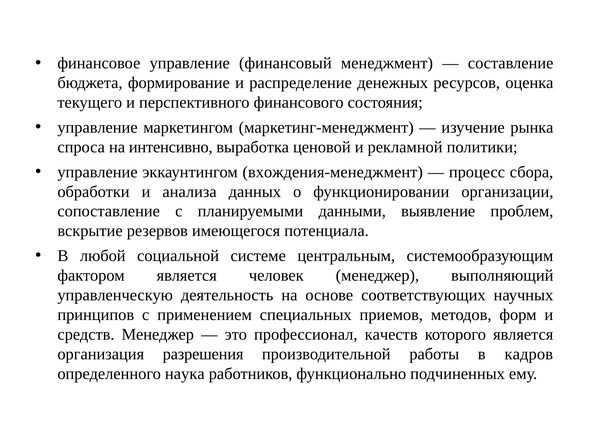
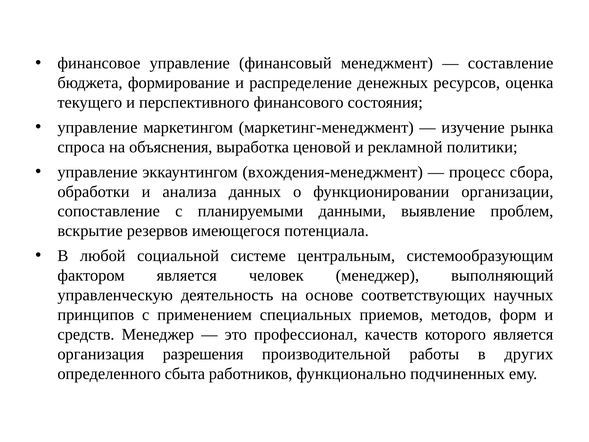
интенсивно: интенсивно -> объяснения (171, 147)
кадров: кадров -> других (529, 354)
наука: наука -> сбыта (185, 374)
